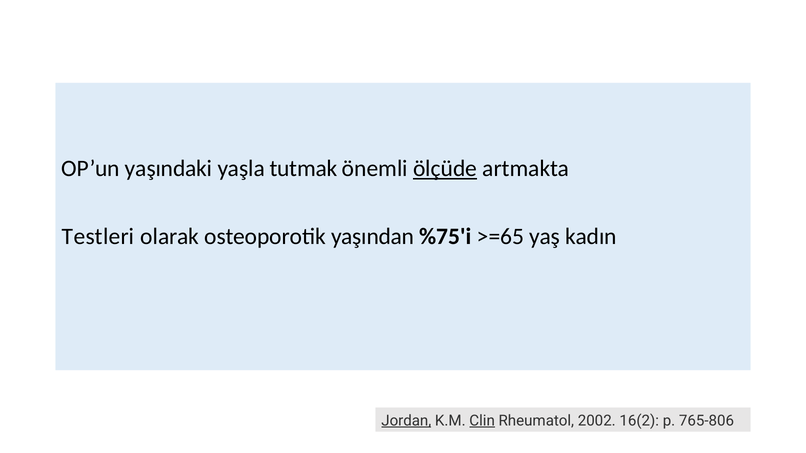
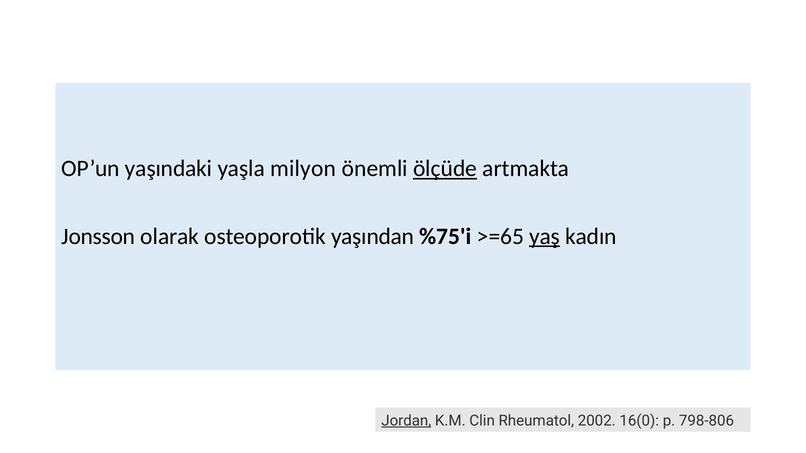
tutmak: tutmak -> milyon (303, 169)
Testleri: Testleri -> Jonsson (98, 236)
yaş underline: none -> present (545, 236)
Clin underline: present -> none (482, 421)
16(2: 16(2 -> 16(0 (639, 421)
765-806: 765-806 -> 798-806 (707, 421)
